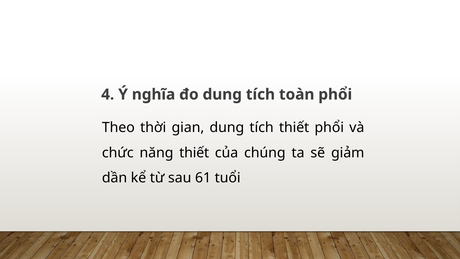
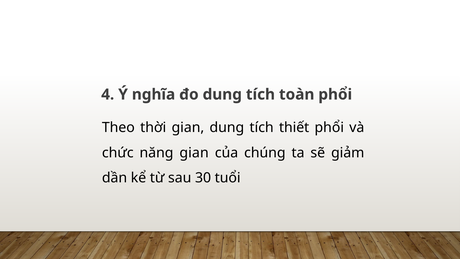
năng thiết: thiết -> gian (194, 153)
61: 61 -> 30 (203, 178)
